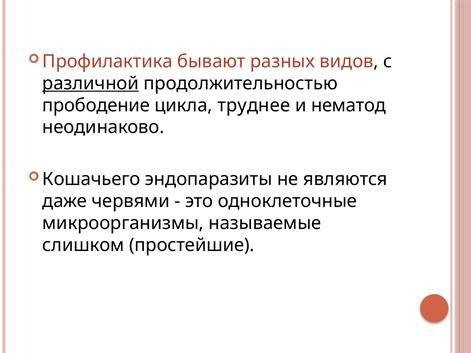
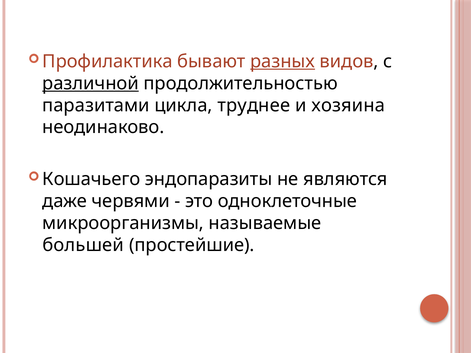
разных underline: none -> present (283, 61)
прободение: прободение -> паразитами (96, 105)
нематод: нематод -> хозяина (348, 105)
слишком: слишком -> большей (83, 245)
